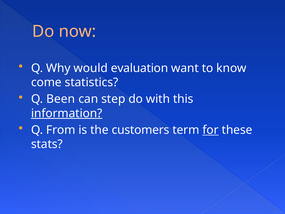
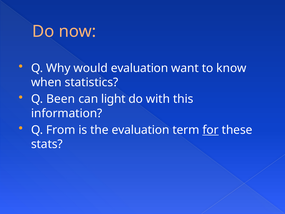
come: come -> when (46, 82)
step: step -> light (113, 99)
information underline: present -> none (67, 113)
the customers: customers -> evaluation (141, 130)
